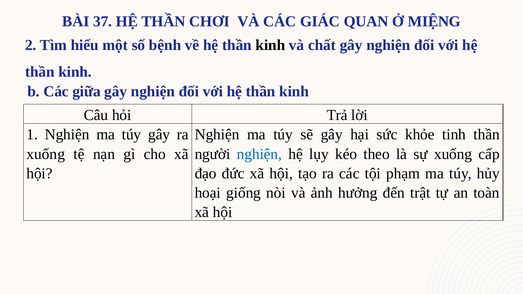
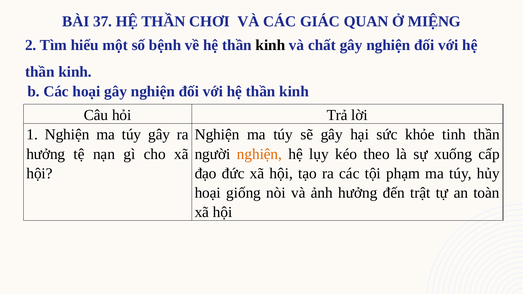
Các giữa: giữa -> hoại (87, 92)
xuống: xuống -> hưởng (46, 154)
nghiện colour: blue -> orange (259, 154)
